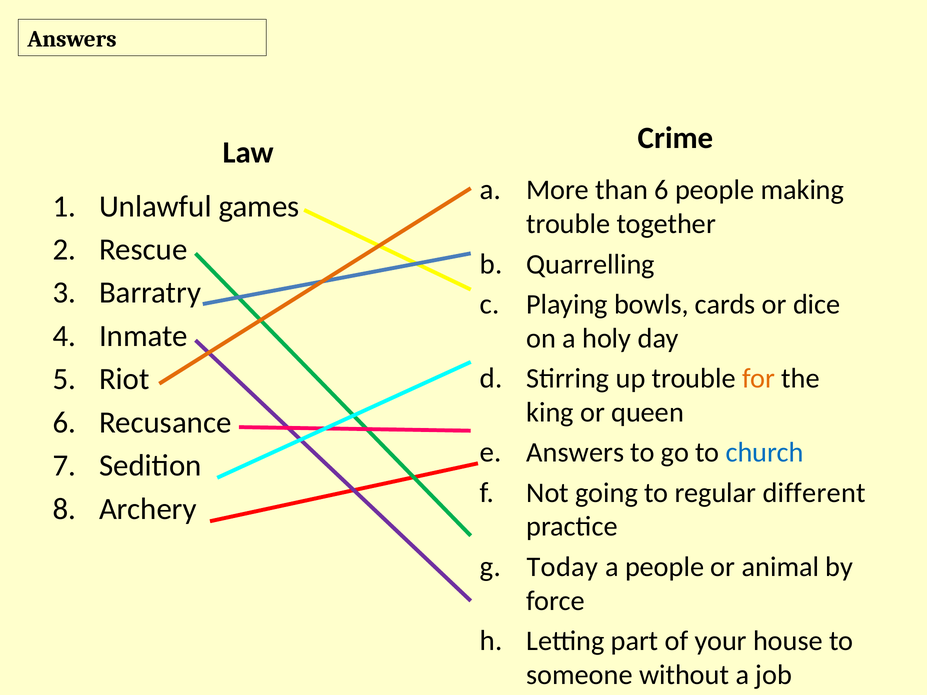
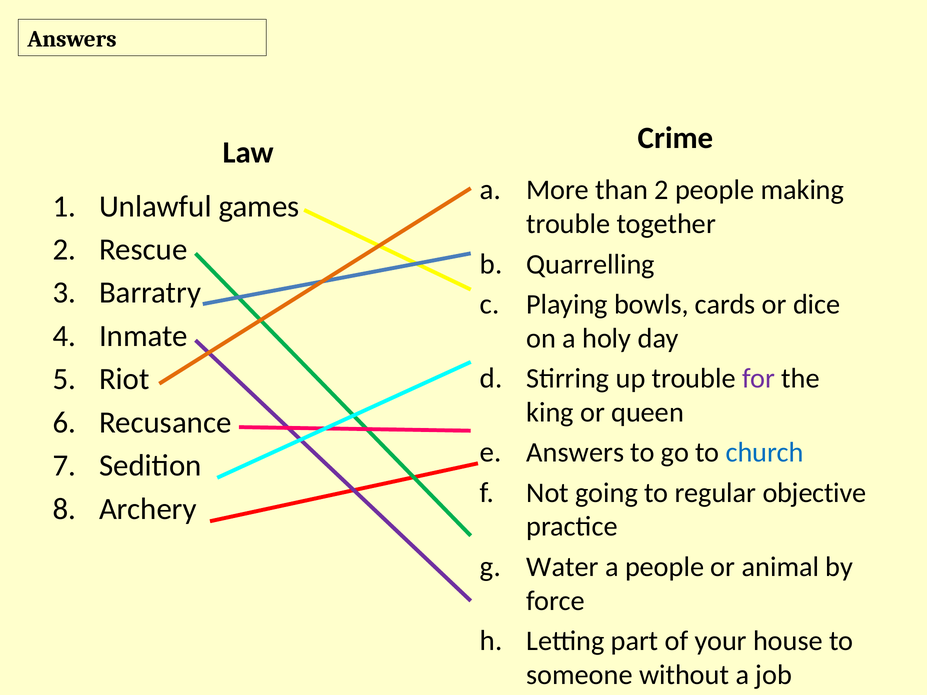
than 6: 6 -> 2 (661, 190)
for colour: orange -> purple (759, 379)
different: different -> objective (814, 493)
Today: Today -> Water (563, 567)
